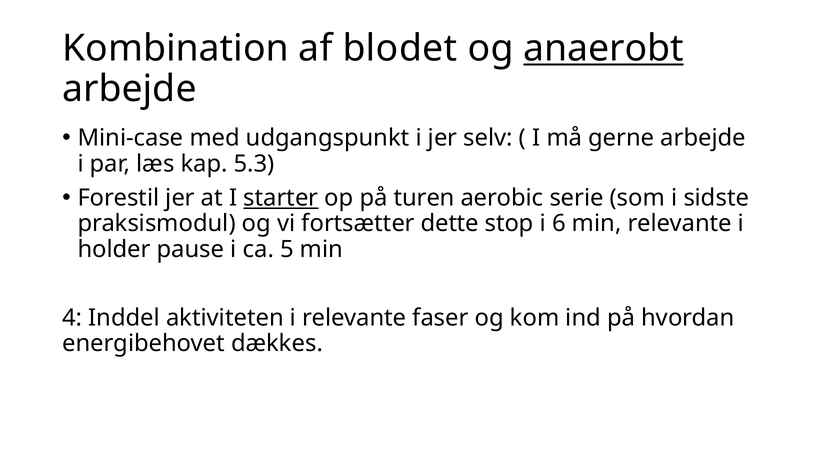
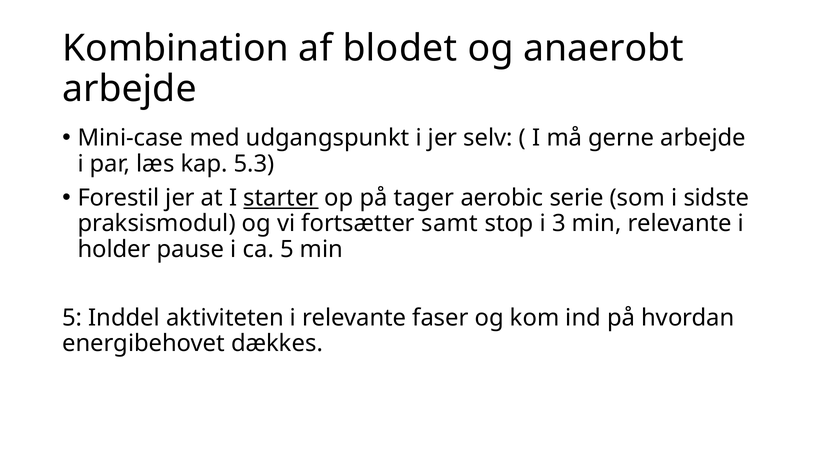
anaerobt underline: present -> none (603, 48)
turen: turen -> tager (424, 198)
dette: dette -> samt (450, 224)
6: 6 -> 3 (559, 224)
4: 4 -> 5 (72, 318)
